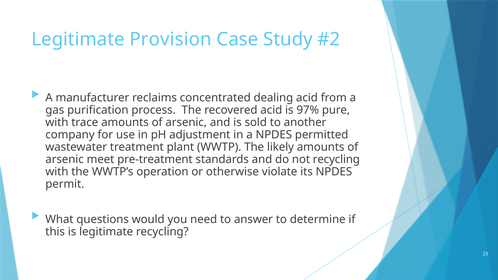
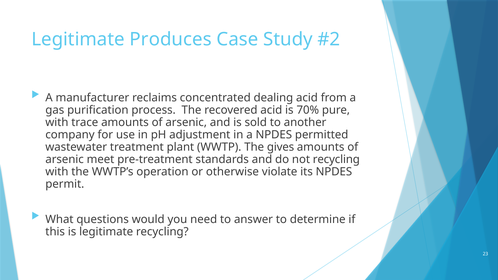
Provision: Provision -> Produces (171, 39)
97%: 97% -> 70% (308, 110)
likely: likely -> gives (281, 147)
